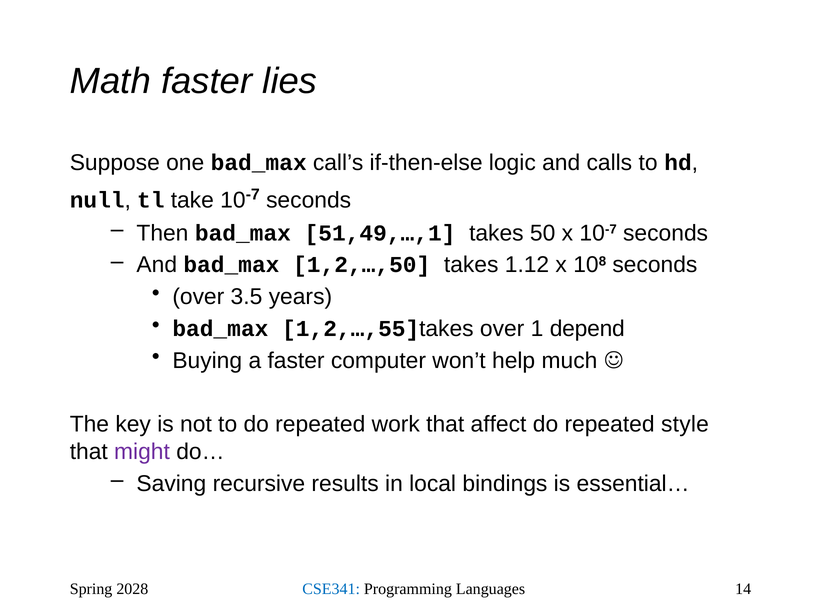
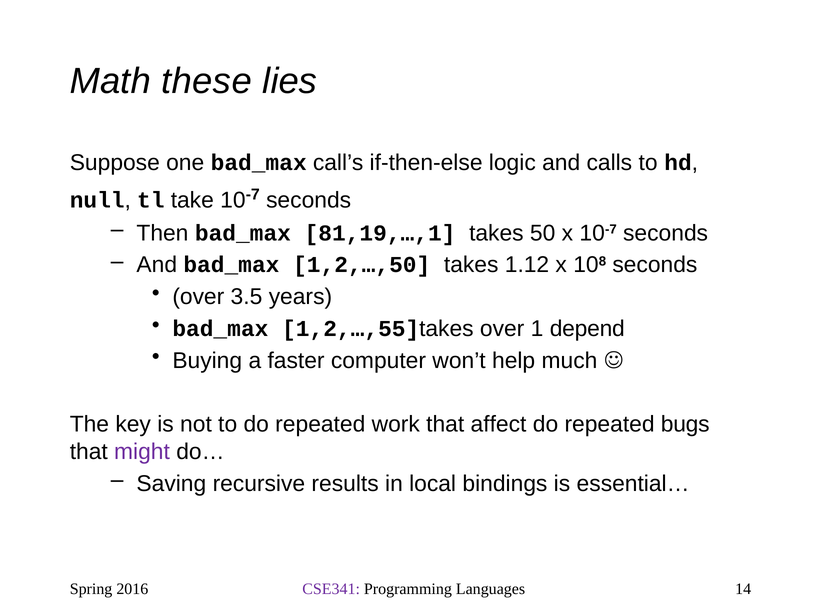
Math faster: faster -> these (207, 81)
51,49,…,1: 51,49,…,1 -> 81,19,…,1 (380, 233)
style: style -> bugs (685, 425)
2028: 2028 -> 2016 (132, 590)
CSE341 colour: blue -> purple (331, 590)
